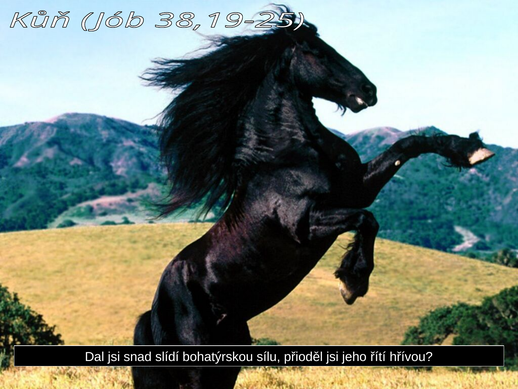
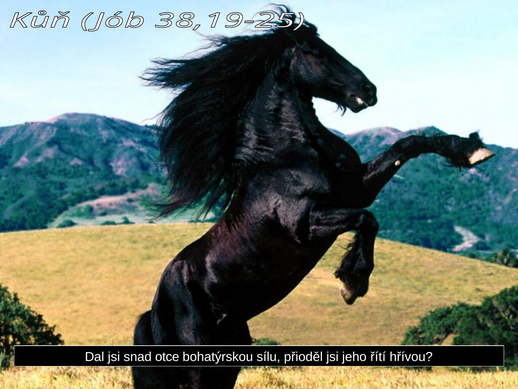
slídí: slídí -> otce (167, 356)
